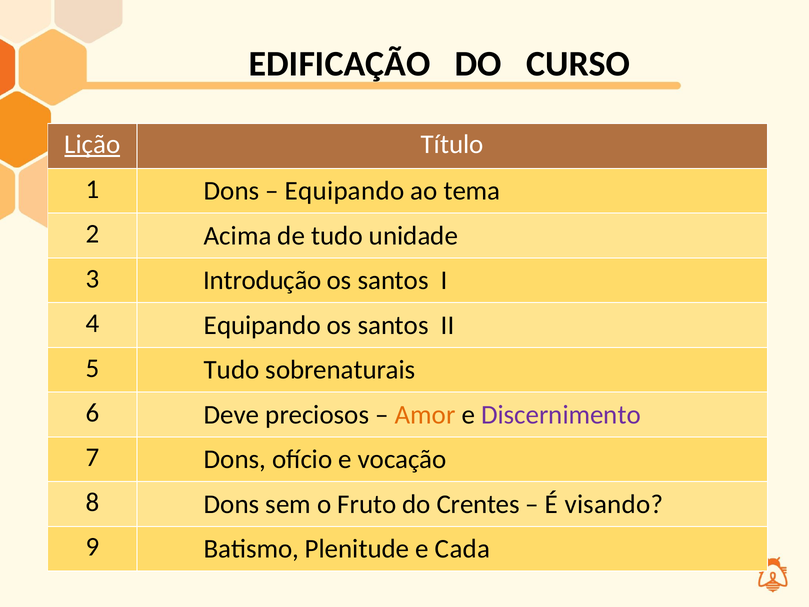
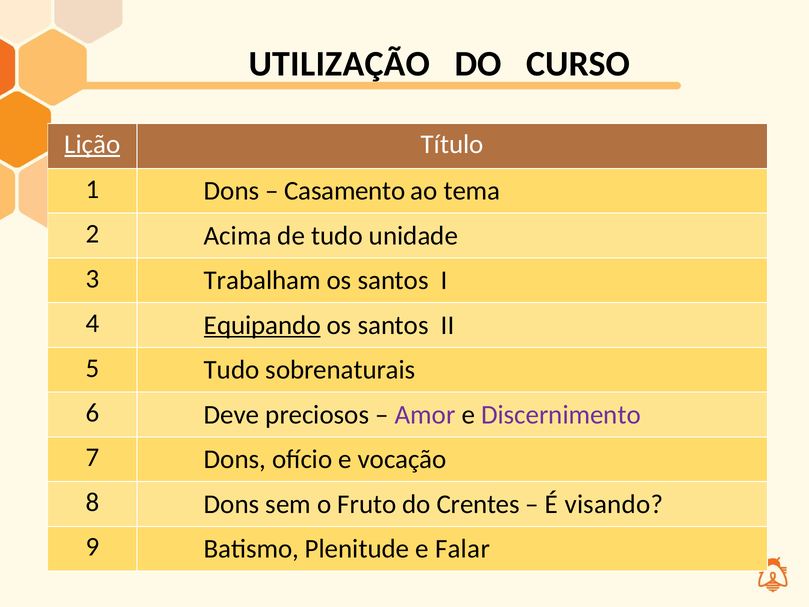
EDIFICAÇÃO: EDIFICAÇÃO -> UTILIZAÇÃO (339, 64)
Equipando: Equipando -> Casamento (345, 191)
Introdução: Introdução -> Trabalham (262, 280)
Equipando underline: none -> present (262, 325)
Amor colour: orange -> purple (425, 415)
Cada: Cada -> Falar (463, 549)
